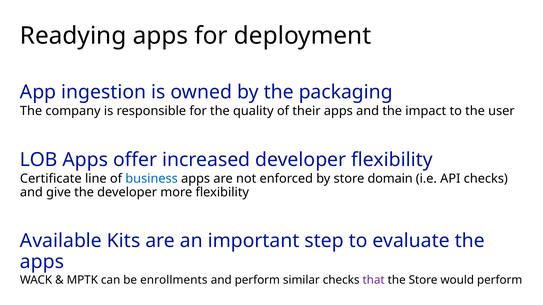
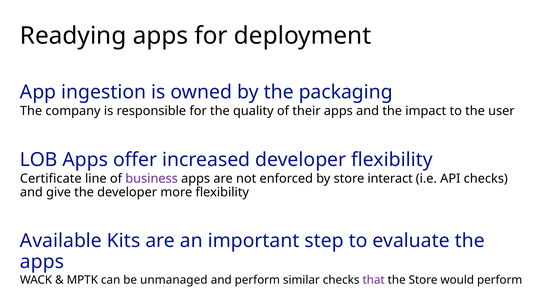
business colour: blue -> purple (152, 179)
domain: domain -> interact (390, 179)
enrollments: enrollments -> unmanaged (174, 280)
